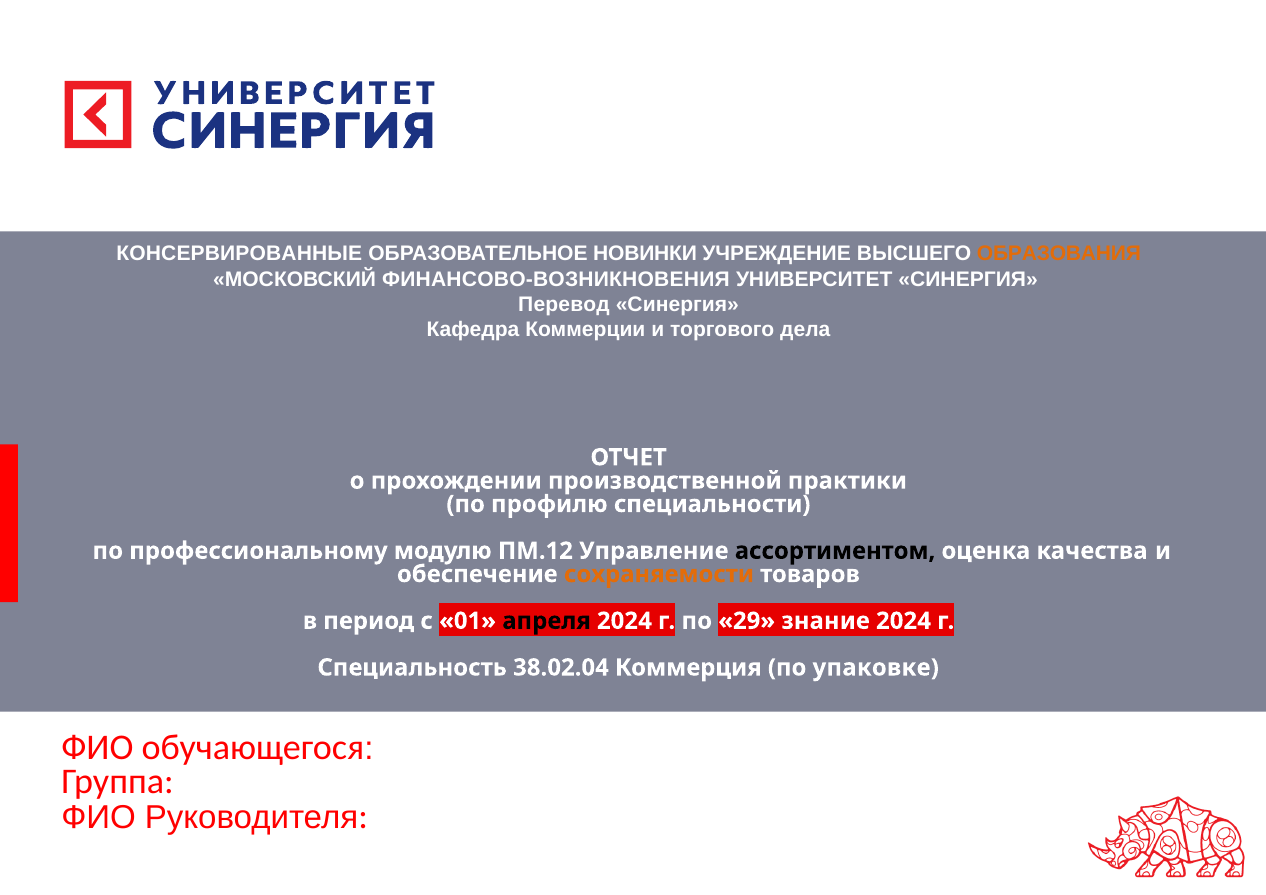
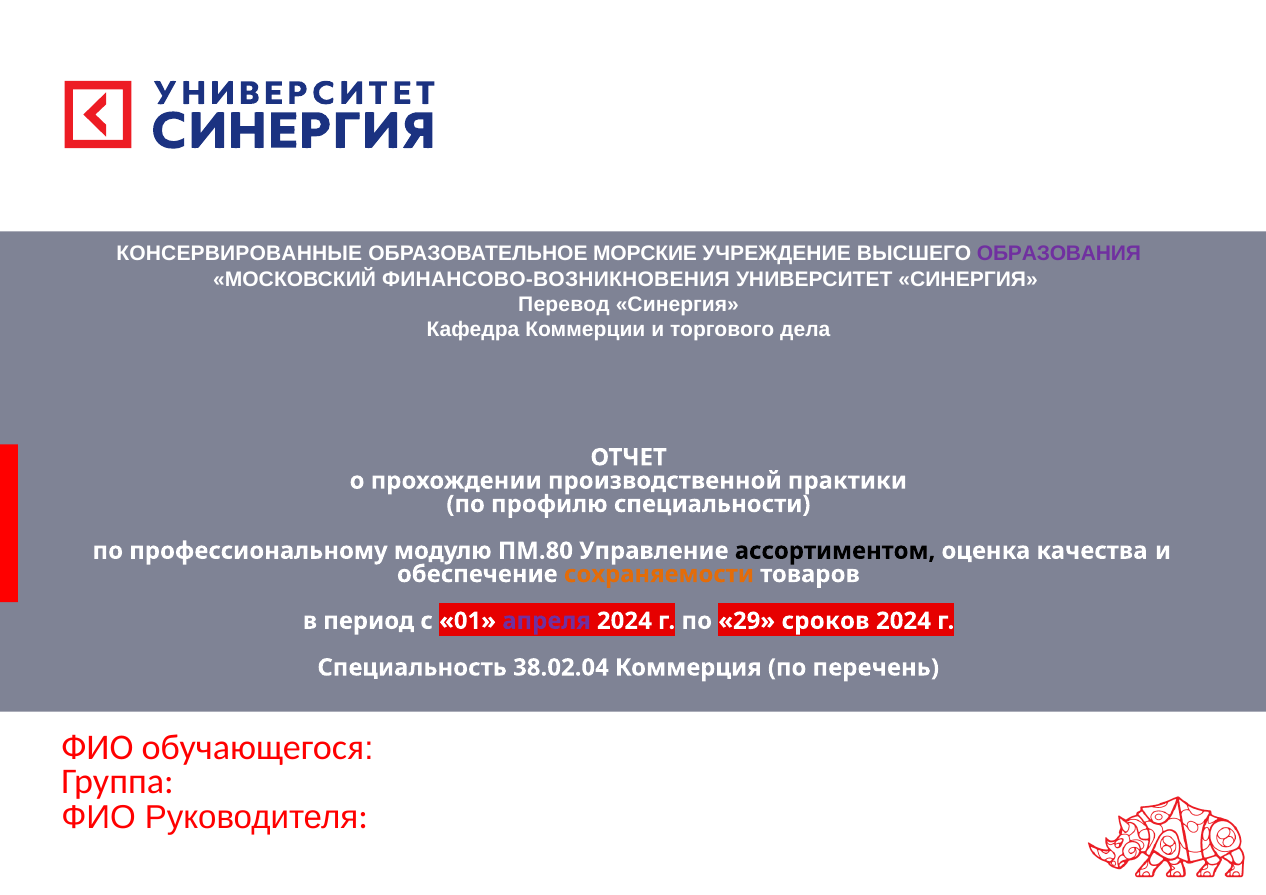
НОВИНКИ: НОВИНКИ -> МОРСКИЕ (645, 254)
ОБРАЗОВАНИЯ colour: orange -> purple (1059, 254)
ПМ.12: ПМ.12 -> ПМ.80 (535, 551)
апреля colour: black -> purple (547, 621)
знание: знание -> сроков (825, 621)
упаковке: упаковке -> перечень (876, 668)
